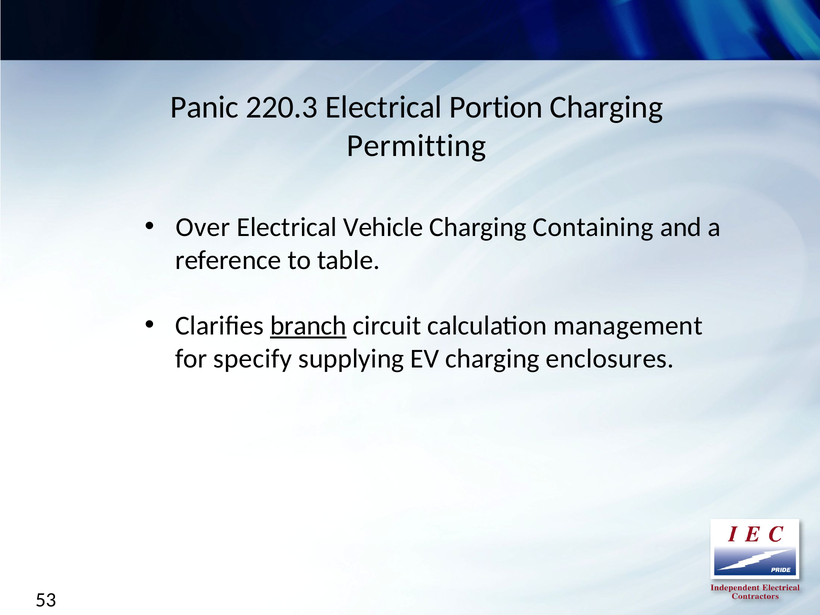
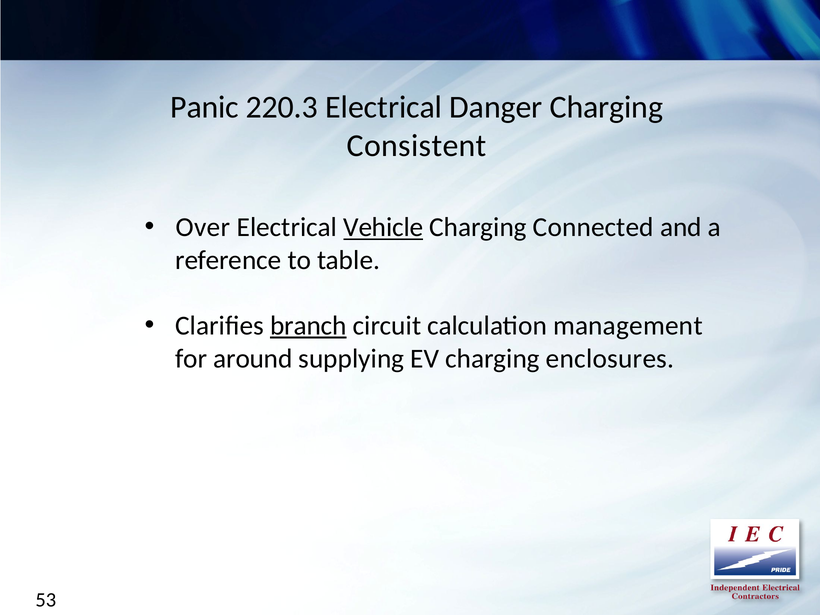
Portion: Portion -> Danger (496, 107)
Permitting: Permitting -> Consistent (417, 146)
Vehicle underline: none -> present (383, 227)
Containing: Containing -> Connected (593, 227)
specify: specify -> around (253, 359)
